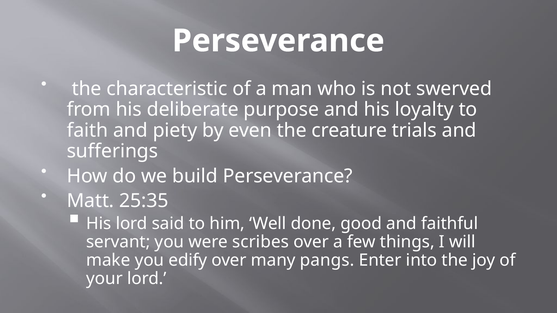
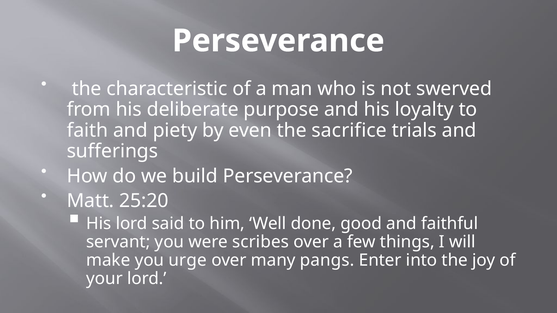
creature: creature -> sacrifice (349, 131)
25:35: 25:35 -> 25:20 (144, 201)
edify: edify -> urge (188, 260)
